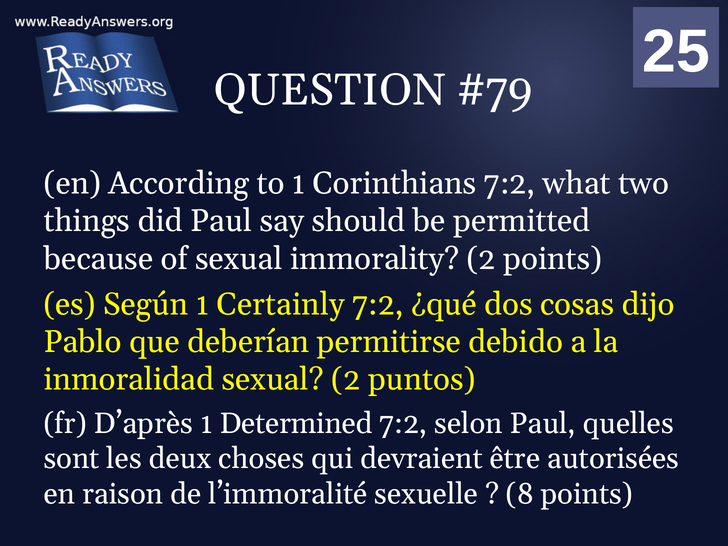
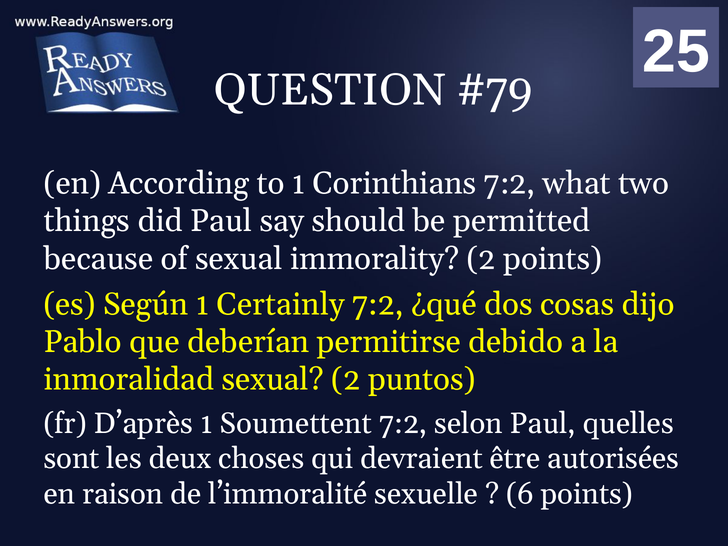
Determined: Determined -> Soumettent (296, 424)
8: 8 -> 6 (520, 494)
